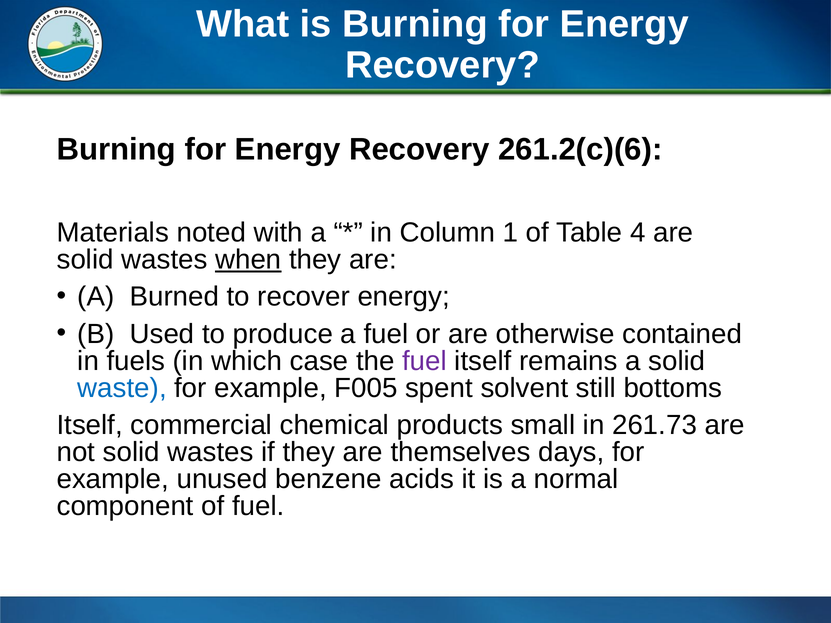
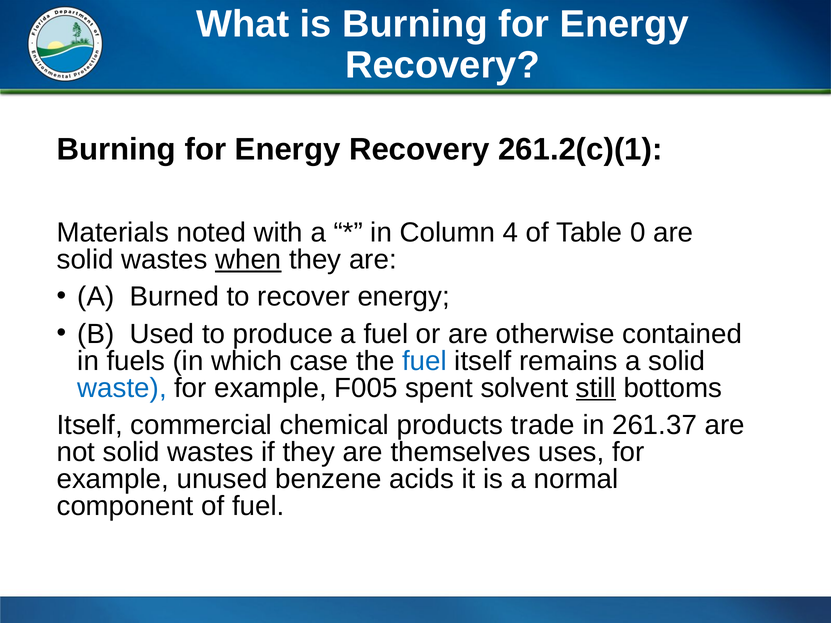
261.2(c)(6: 261.2(c)(6 -> 261.2(c)(1 (580, 150)
1: 1 -> 4 (510, 233)
4: 4 -> 0 (638, 233)
fuel colour: purple -> blue (424, 361)
still underline: none -> present (596, 388)
small: small -> trade (543, 425)
261.73: 261.73 -> 261.37 (655, 425)
days: days -> uses (571, 452)
